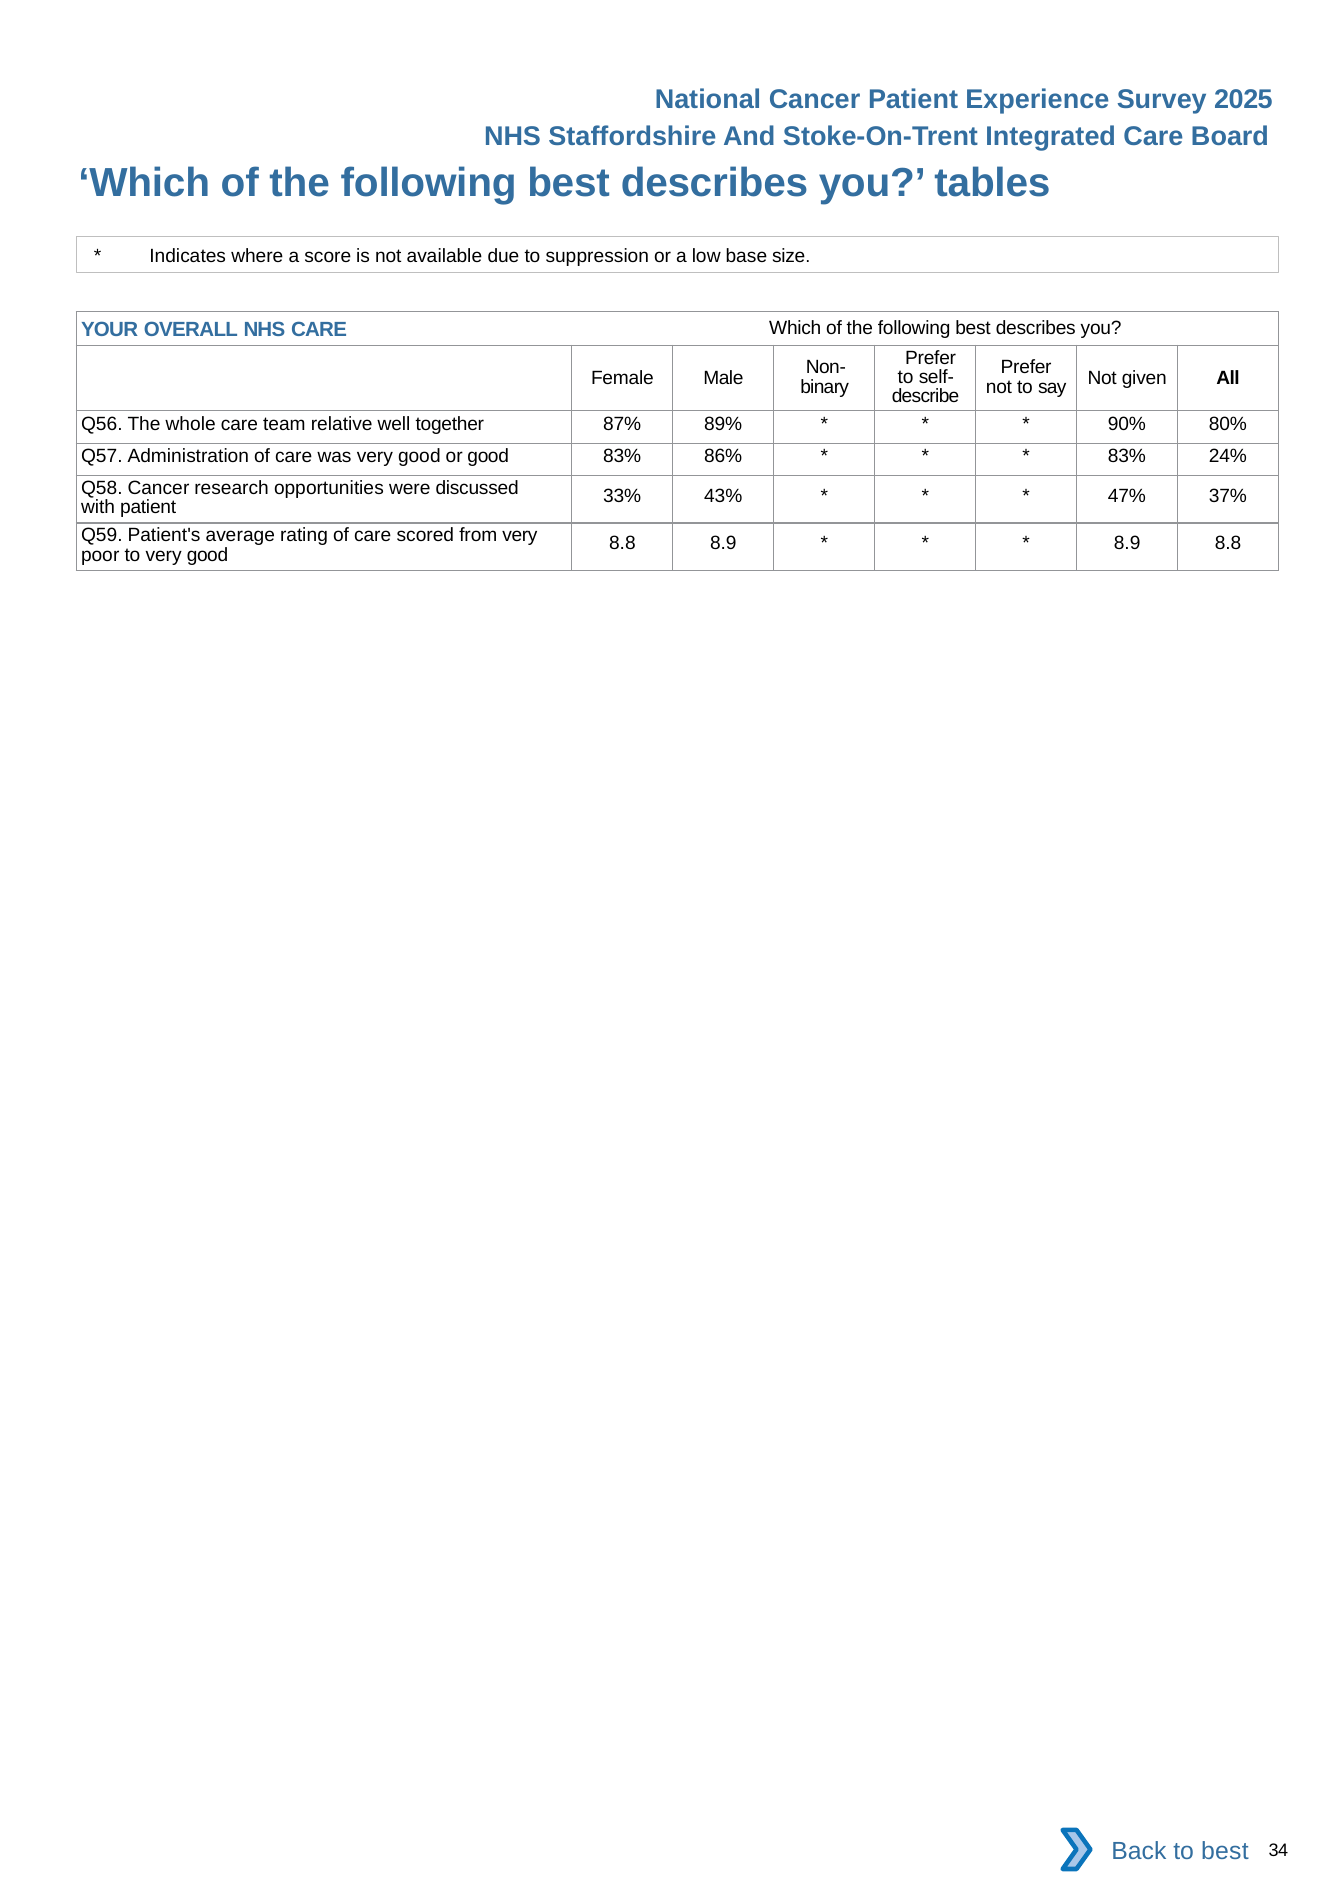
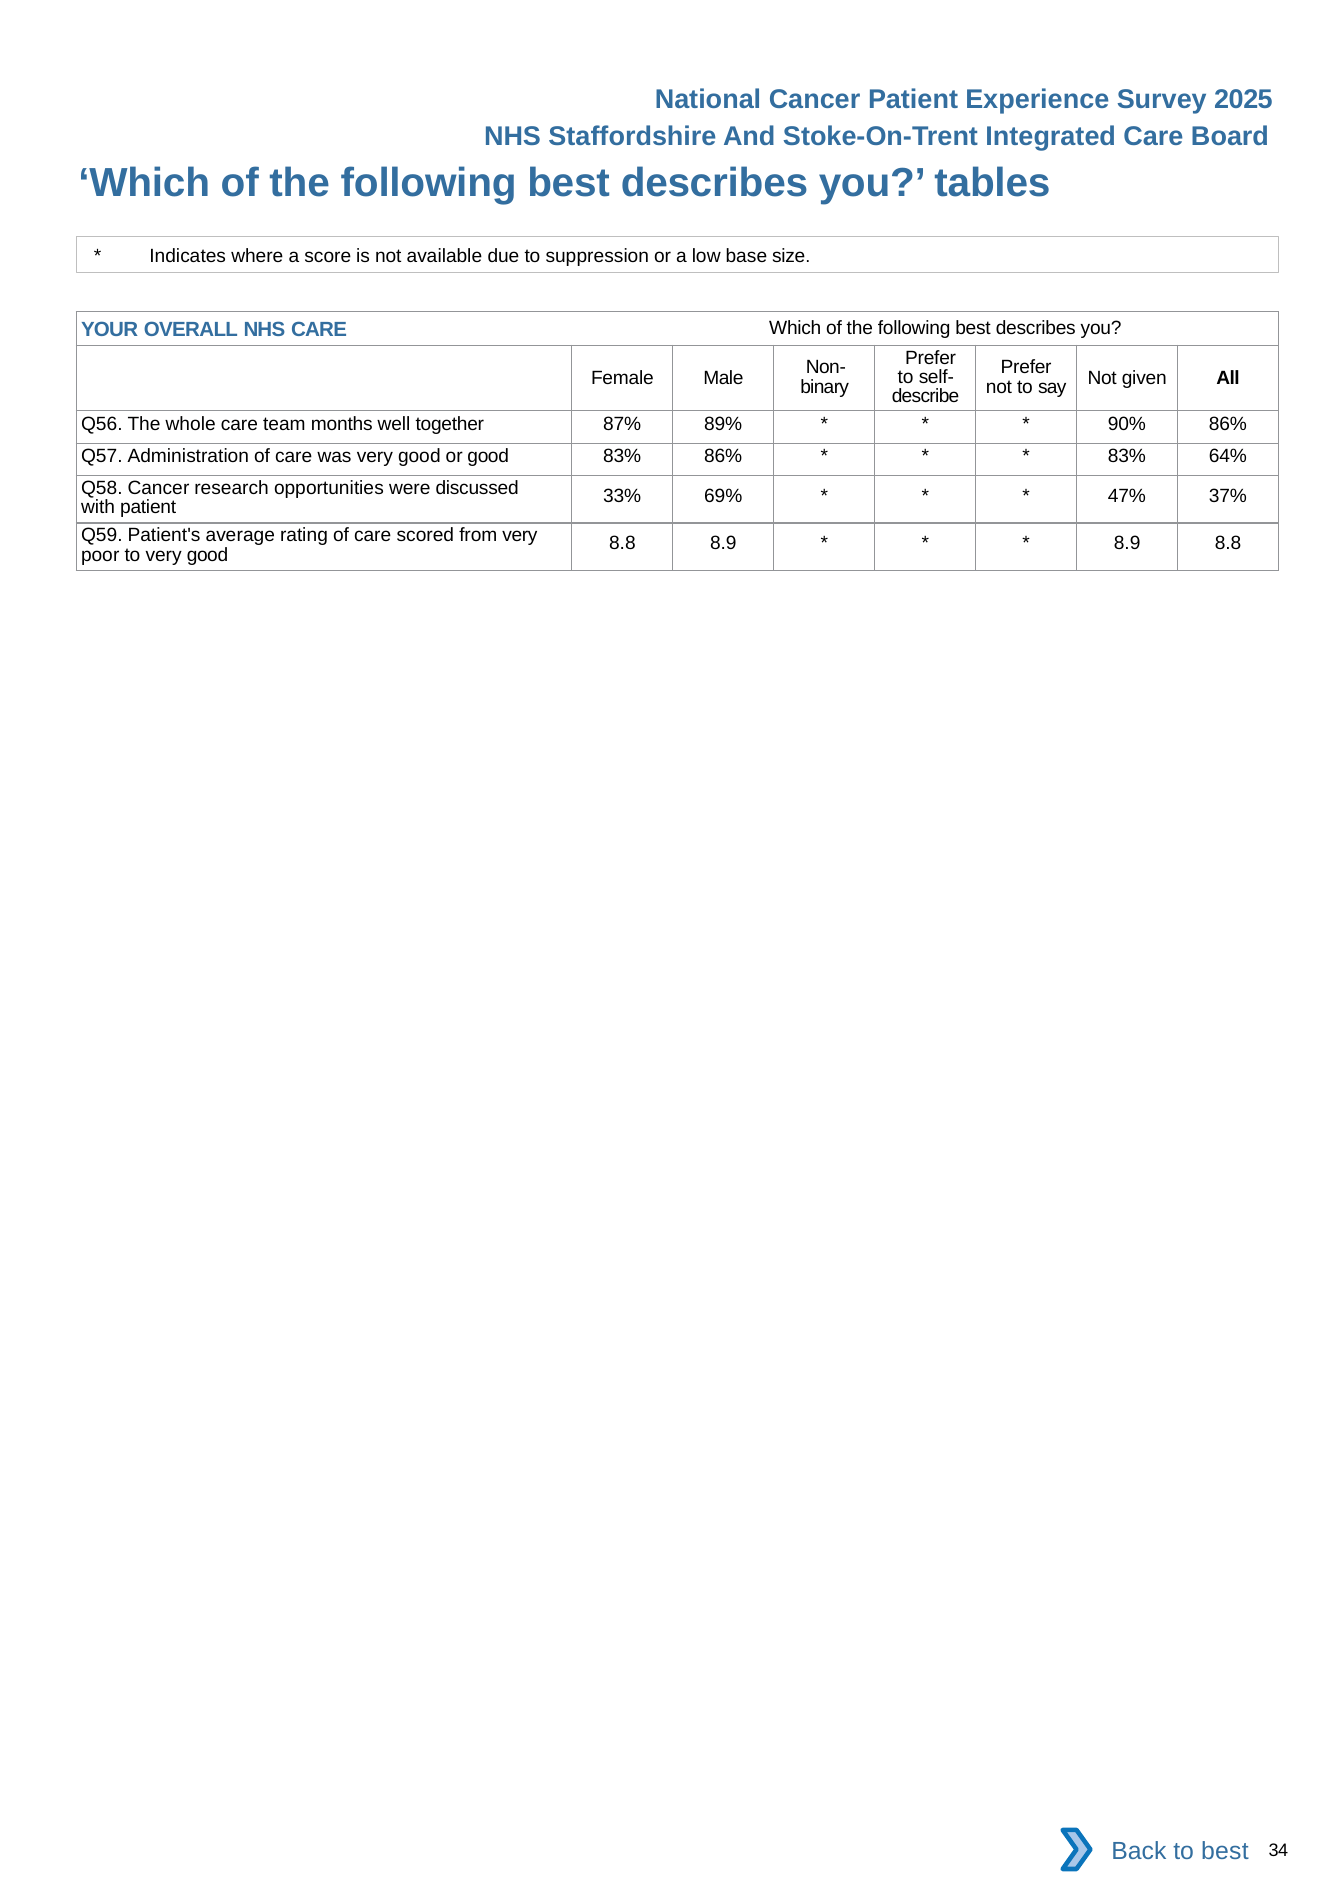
relative: relative -> months (342, 424)
90% 80%: 80% -> 86% (1228, 424)
24%: 24% -> 64% (1228, 457)
43%: 43% -> 69% (723, 496)
